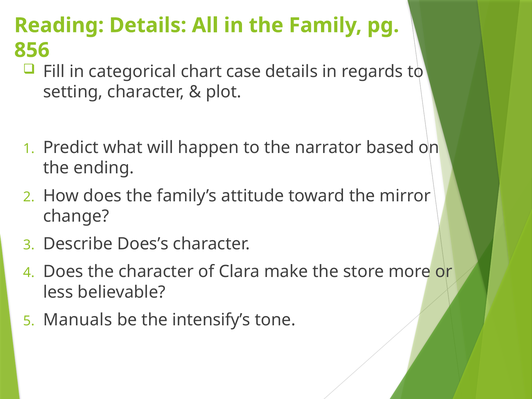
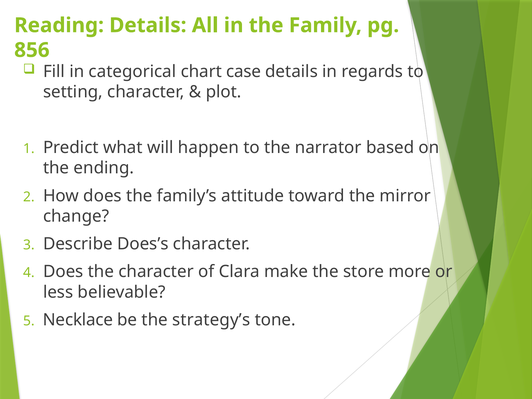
Manuals: Manuals -> Necklace (78, 320)
intensify’s: intensify’s -> strategy’s (211, 320)
